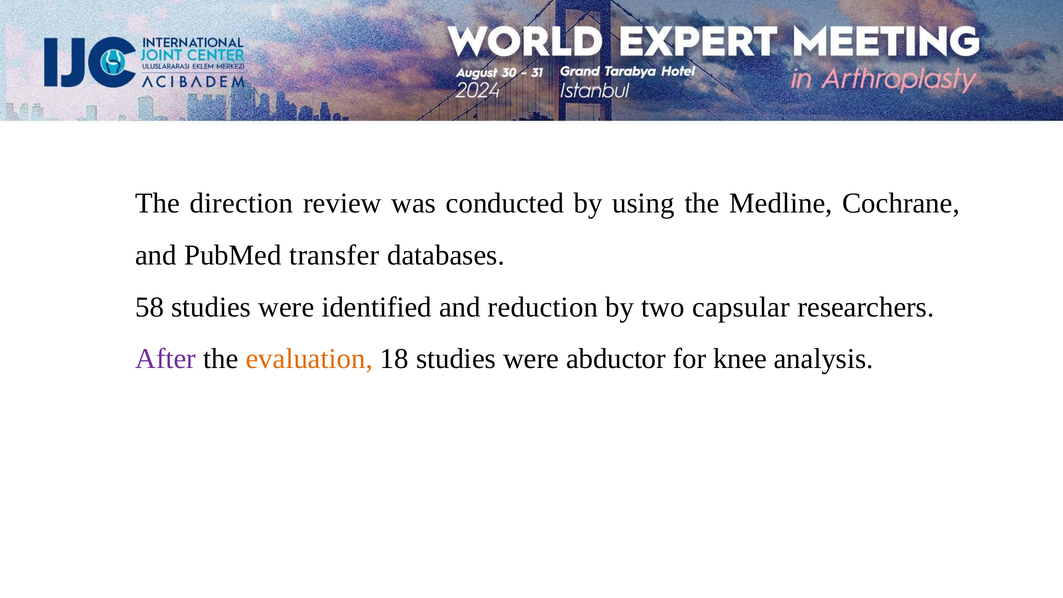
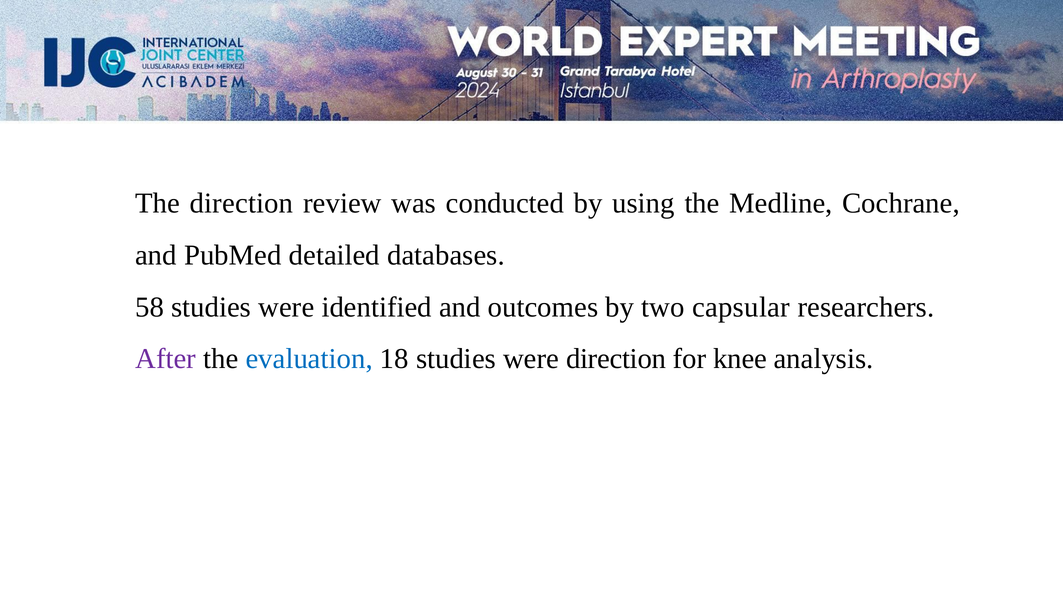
transfer: transfer -> detailed (334, 255)
reduction: reduction -> outcomes (543, 307)
evaluation colour: orange -> blue (309, 359)
were abductor: abductor -> direction (616, 359)
